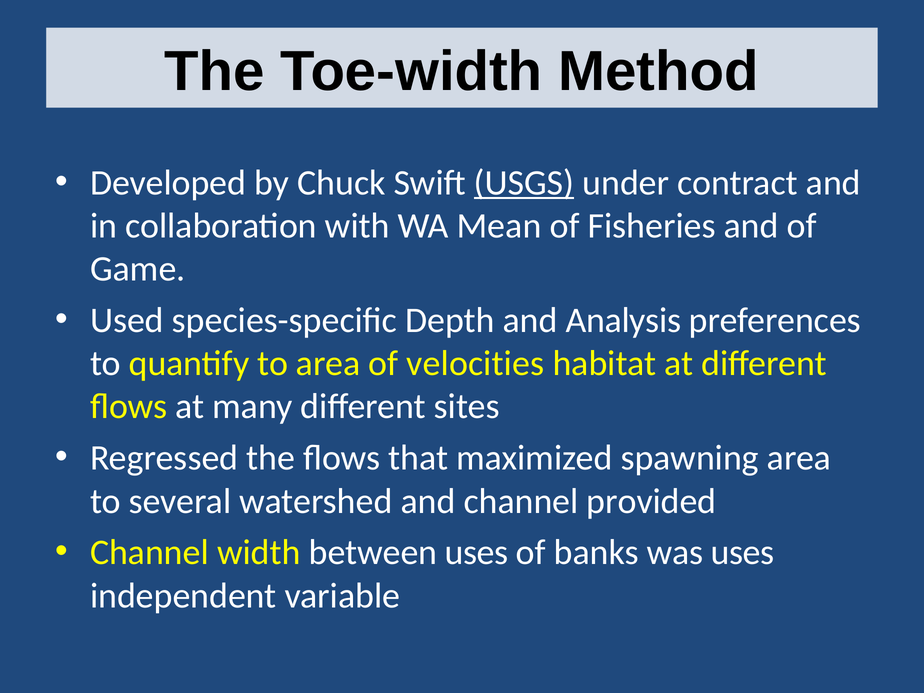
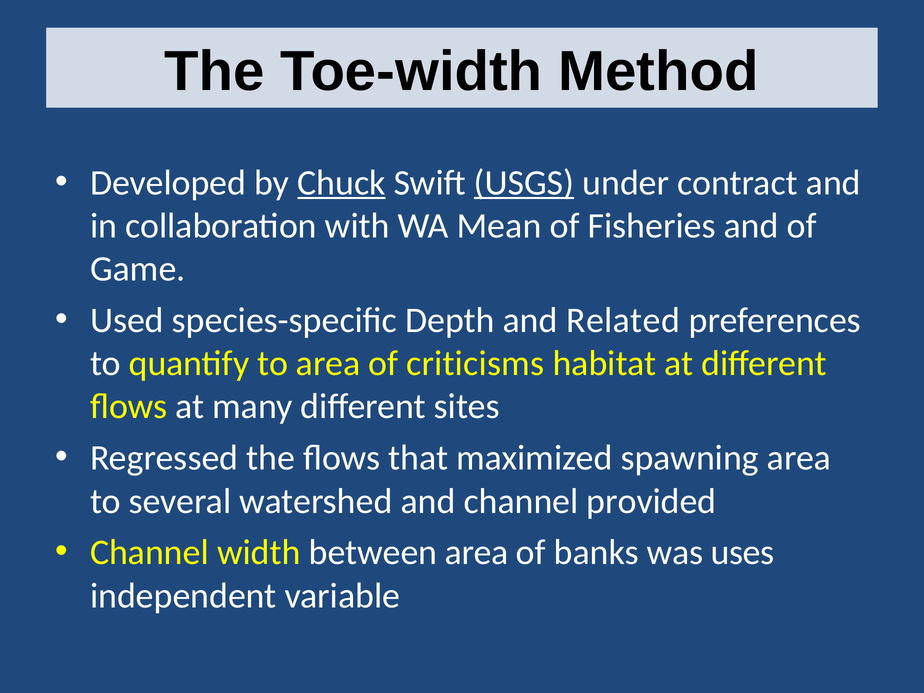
Chuck underline: none -> present (341, 183)
Analysis: Analysis -> Related (623, 320)
velocities: velocities -> criticisms (475, 363)
between uses: uses -> area (477, 553)
